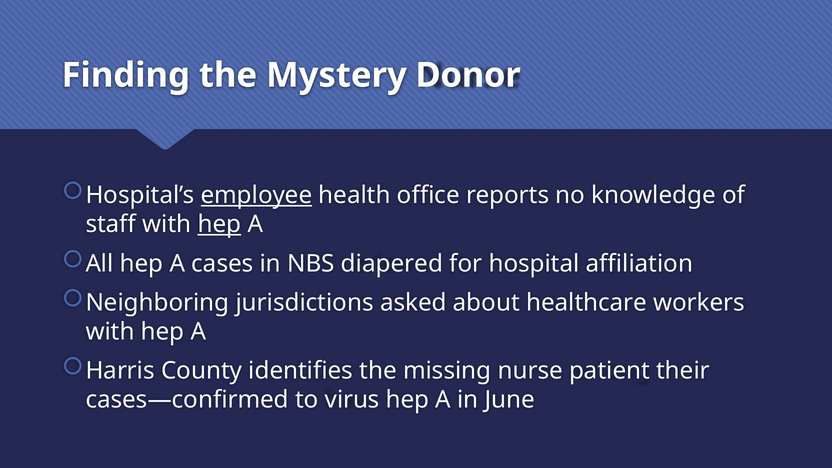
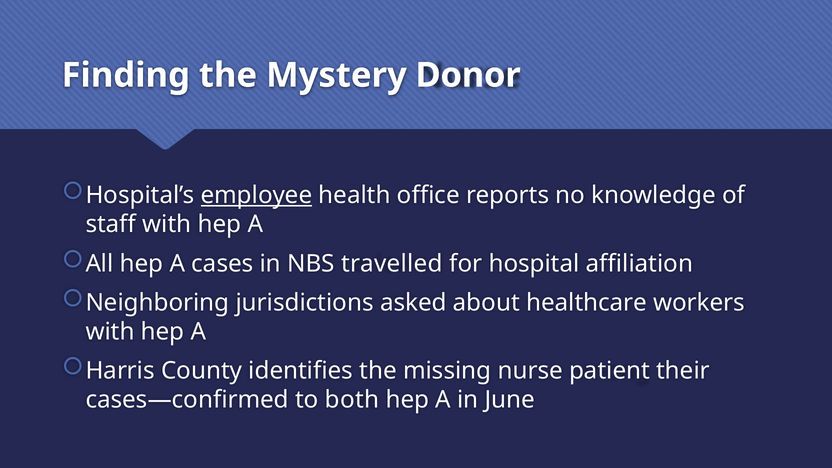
hep underline: present -> none (219, 224)
diapered: diapered -> travelled (392, 264)
virus: virus -> both (352, 400)
